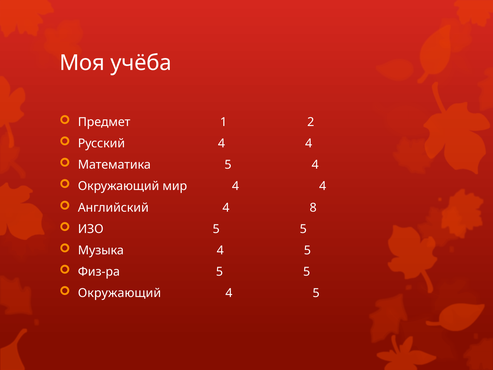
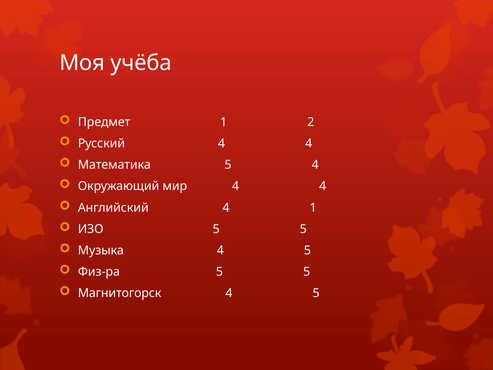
4 8: 8 -> 1 (313, 207)
Окружающий: Окружающий -> Магнитогорск (120, 293)
